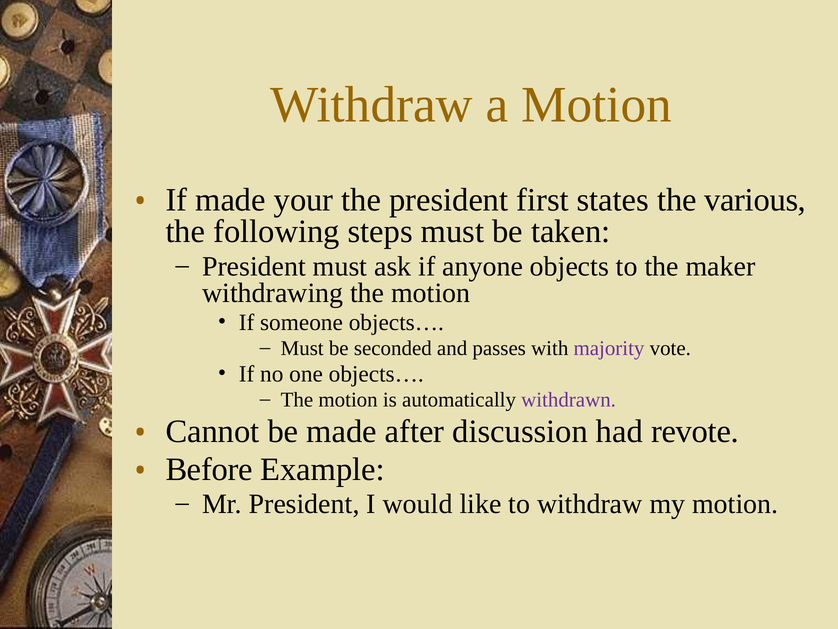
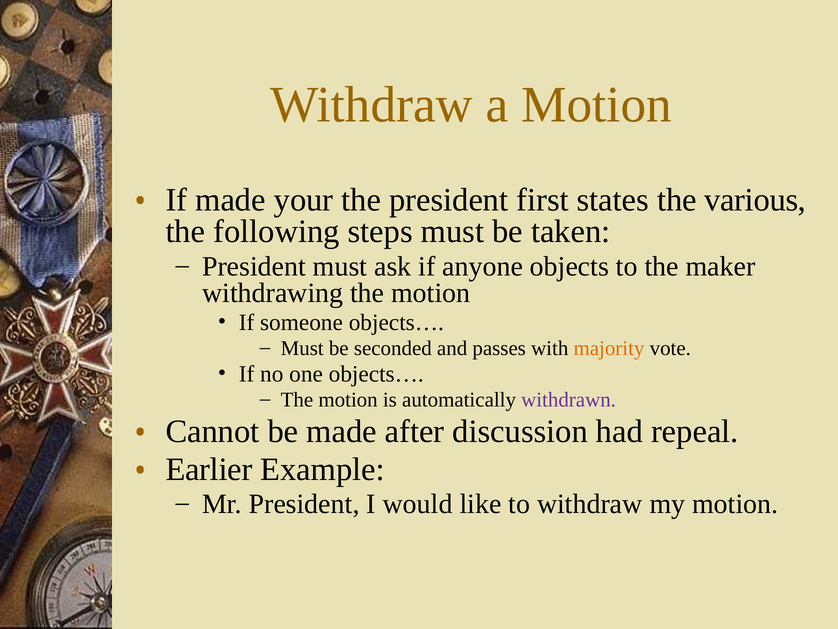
majority colour: purple -> orange (609, 348)
revote: revote -> repeal (695, 431)
Before: Before -> Earlier (209, 469)
